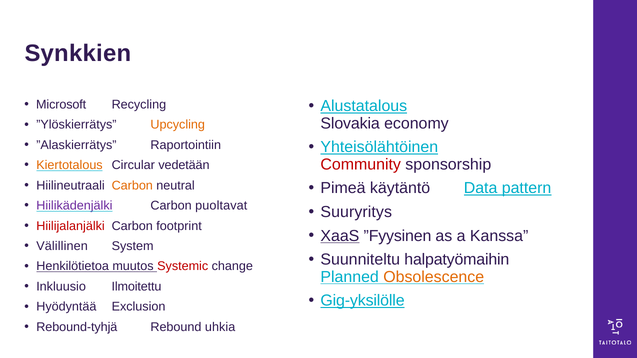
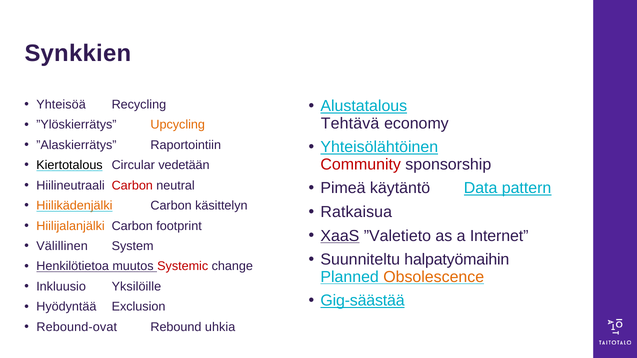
Microsoft: Microsoft -> Yhteisöä (61, 104)
Slovakia: Slovakia -> Tehtävä (350, 123)
Kiertotalous colour: orange -> black (69, 165)
Carbon colour: orange -> red (132, 186)
Hiilikädenjälki colour: purple -> orange (74, 206)
puoltavat: puoltavat -> käsittelyn (221, 206)
Suuryritys: Suuryritys -> Ratkaisua (356, 212)
Hiilijalanjälki colour: red -> orange (71, 226)
”Fyysinen: ”Fyysinen -> ”Valetieto (397, 236)
Kanssa: Kanssa -> Internet (499, 236)
Ilmoitettu: Ilmoitettu -> Yksilöille (136, 287)
Gig-yksilölle: Gig-yksilölle -> Gig-säästää (363, 301)
Rebound-tyhjä: Rebound-tyhjä -> Rebound-ovat (77, 327)
